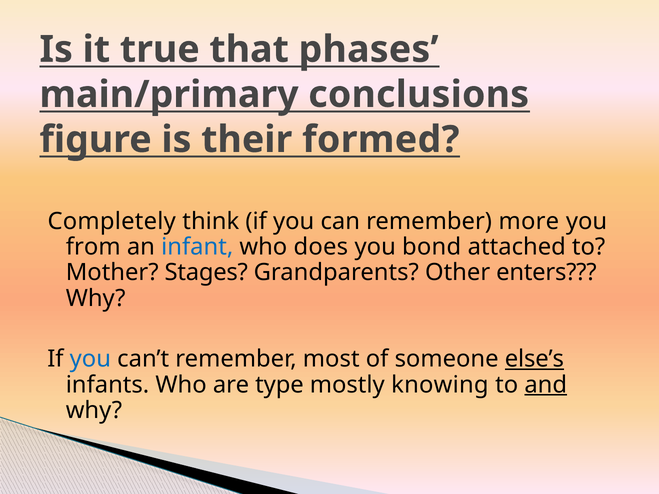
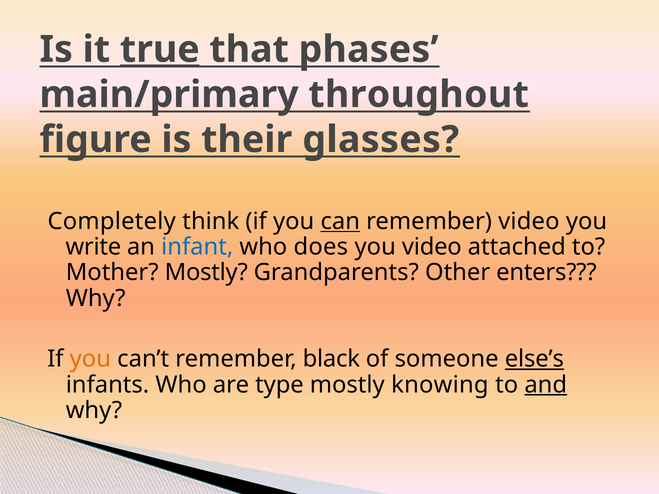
true underline: none -> present (160, 49)
conclusions: conclusions -> throughout (419, 95)
formed: formed -> glasses (381, 140)
can underline: none -> present (340, 221)
remember more: more -> video (529, 221)
from: from -> write (93, 247)
you bond: bond -> video (432, 247)
Mother Stages: Stages -> Mostly (206, 273)
you colour: blue -> orange (90, 359)
most: most -> black (331, 359)
